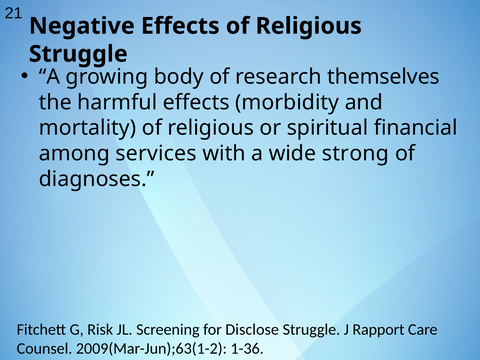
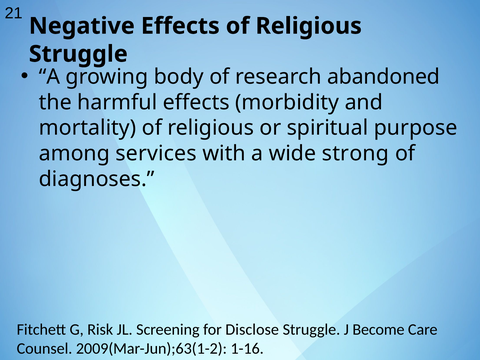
themselves: themselves -> abandoned (384, 77)
financial: financial -> purpose (416, 128)
Rapport: Rapport -> Become (378, 329)
1-36: 1-36 -> 1-16 (247, 349)
